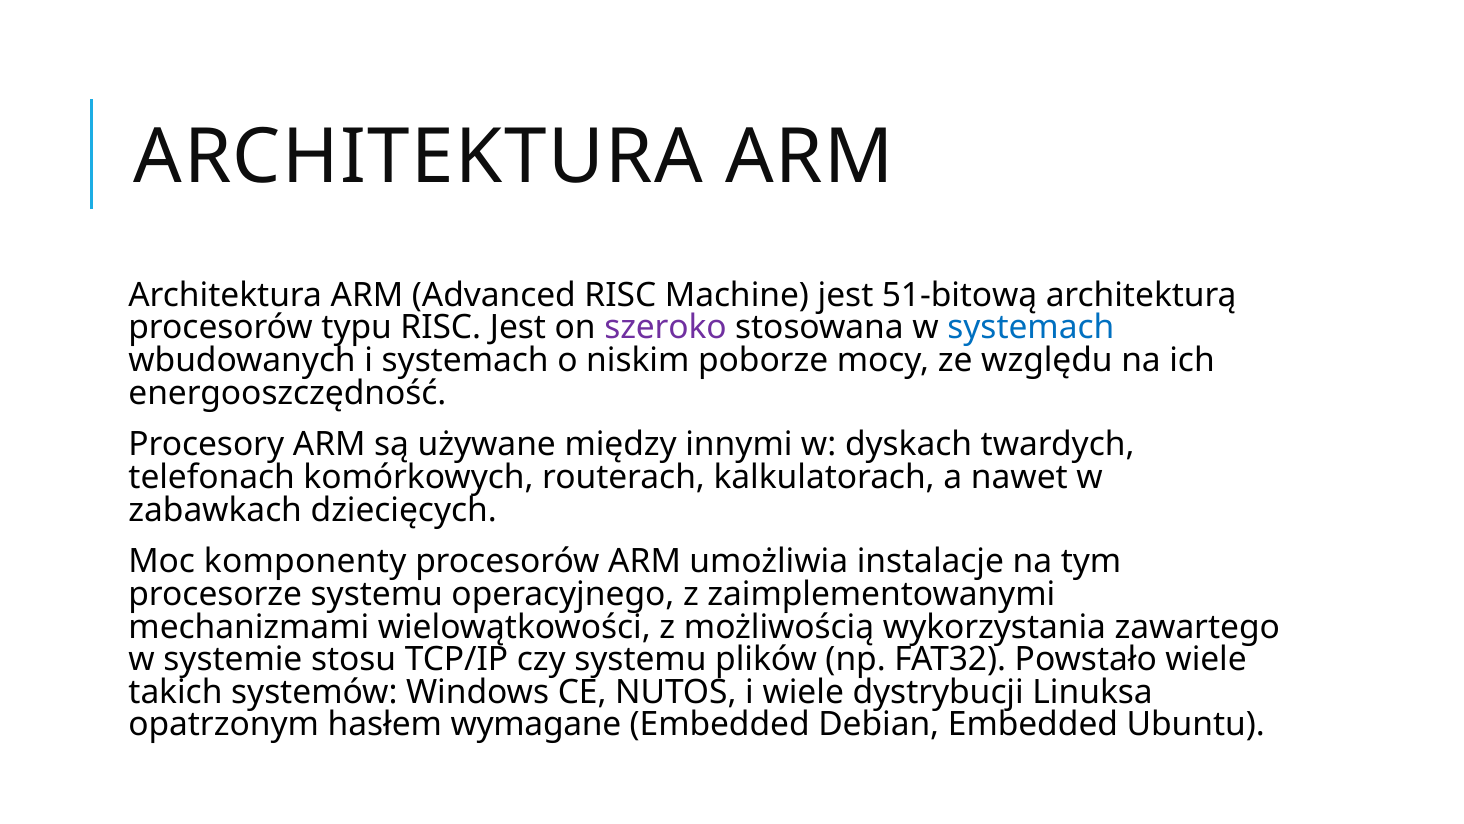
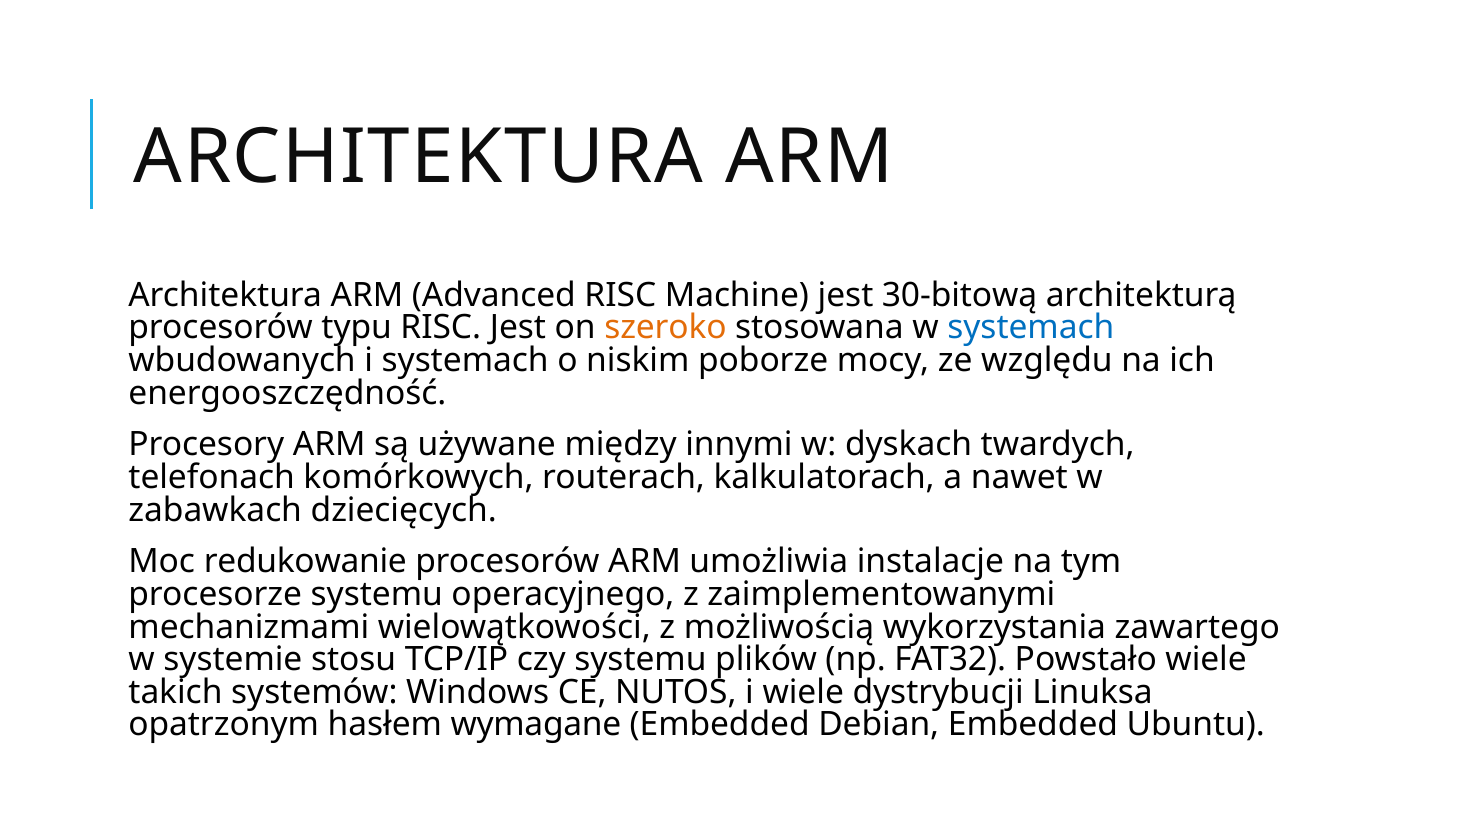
51-bitową: 51-bitową -> 30-bitową (960, 295)
szeroko colour: purple -> orange (665, 328)
komponenty: komponenty -> redukowanie (305, 561)
